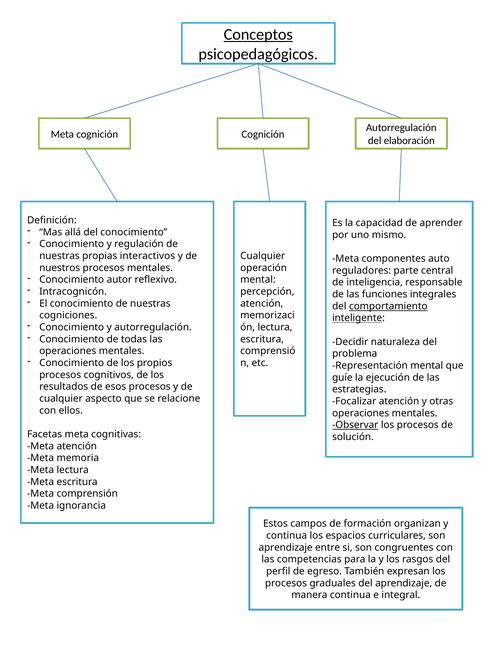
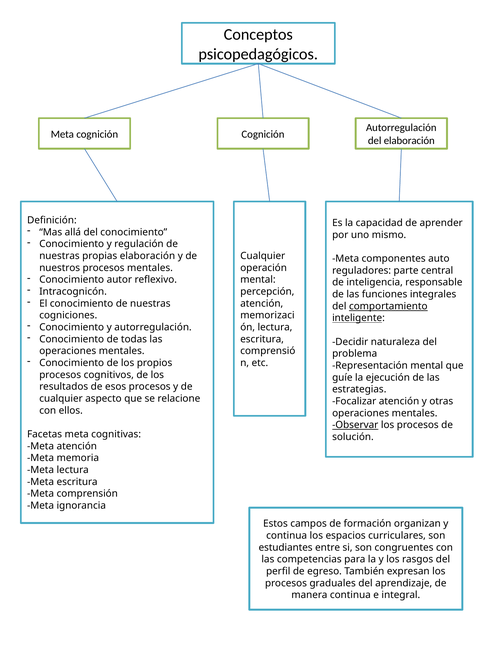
Conceptos underline: present -> none (258, 35)
propias interactivos: interactivos -> elaboración (147, 256)
aprendizaje: aprendizaje -> estudiantes (286, 548)
